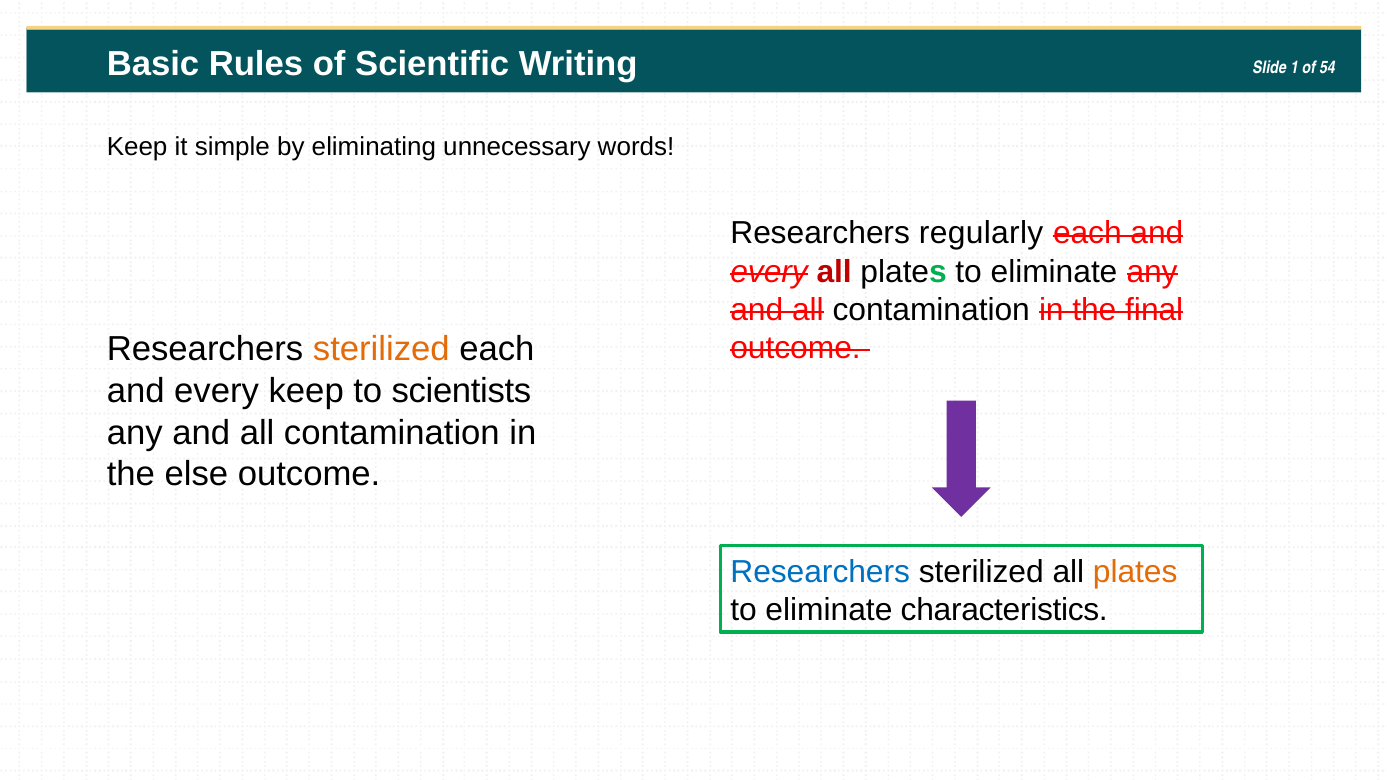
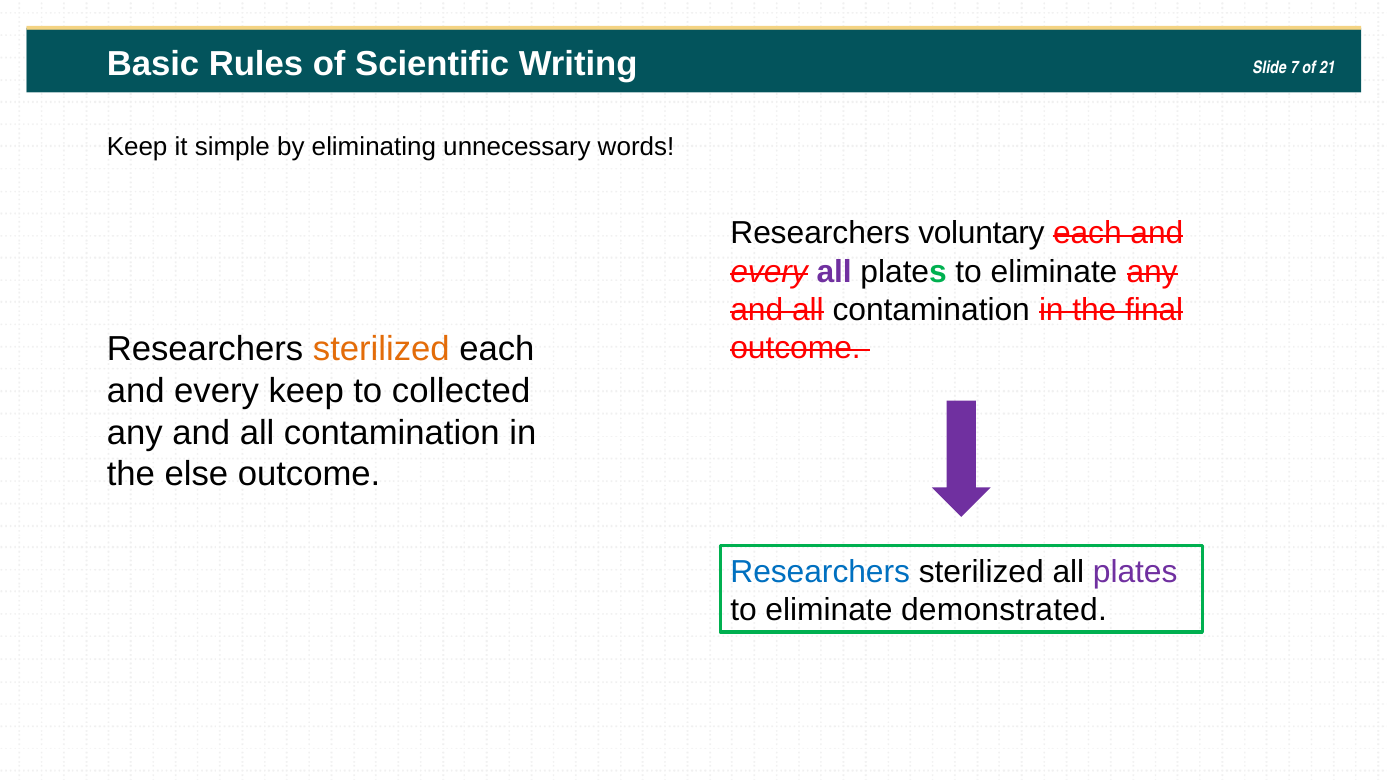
1: 1 -> 7 (1294, 68)
54: 54 -> 21 (1327, 68)
regularly: regularly -> voluntary (981, 234)
all colour: red -> purple (834, 272)
scientists: scientists -> collected (461, 391)
plates colour: orange -> purple (1135, 572)
characteristics: characteristics -> demonstrated (1004, 610)
